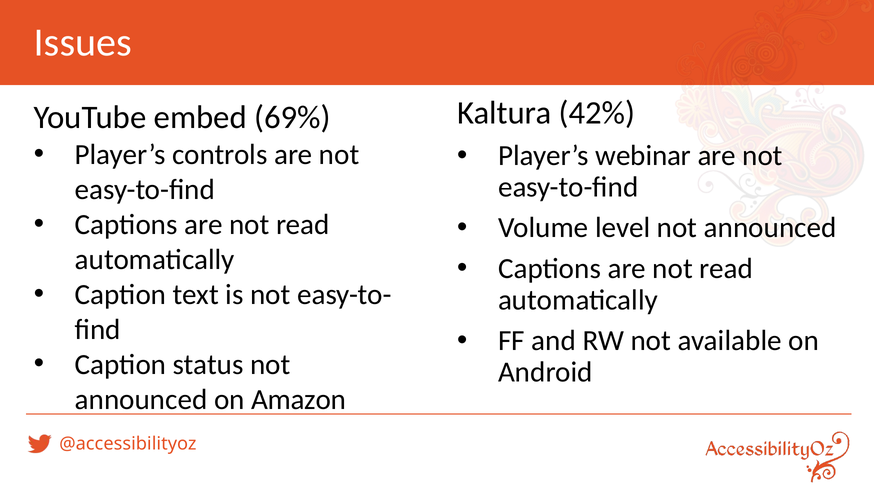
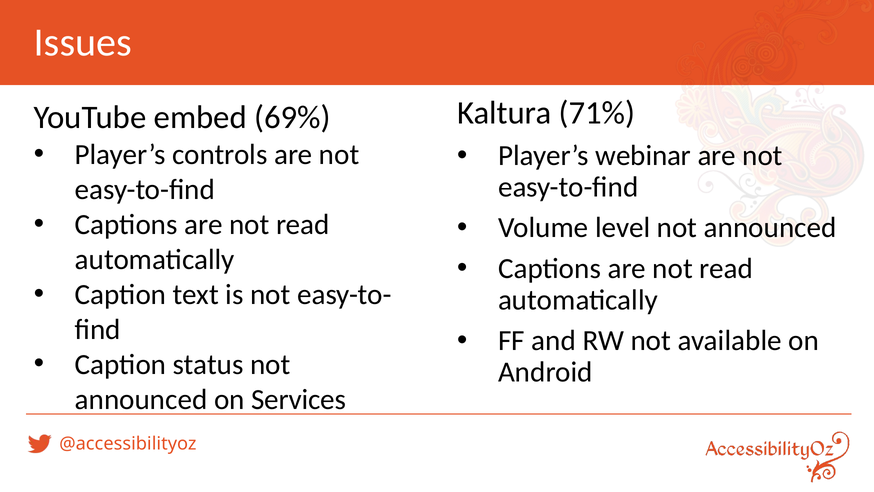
42%: 42% -> 71% (597, 113)
Amazon: Amazon -> Services (299, 399)
